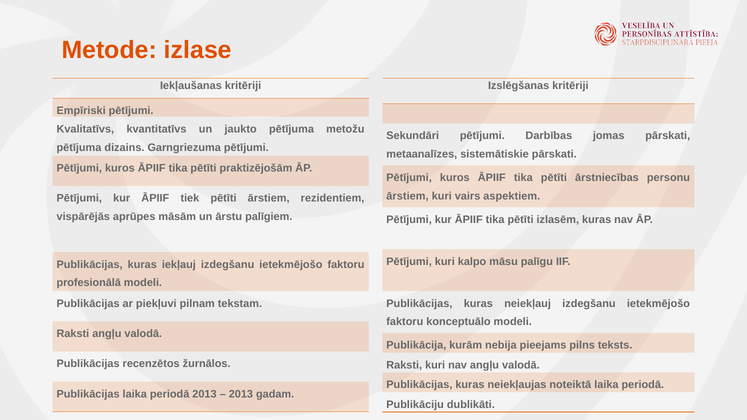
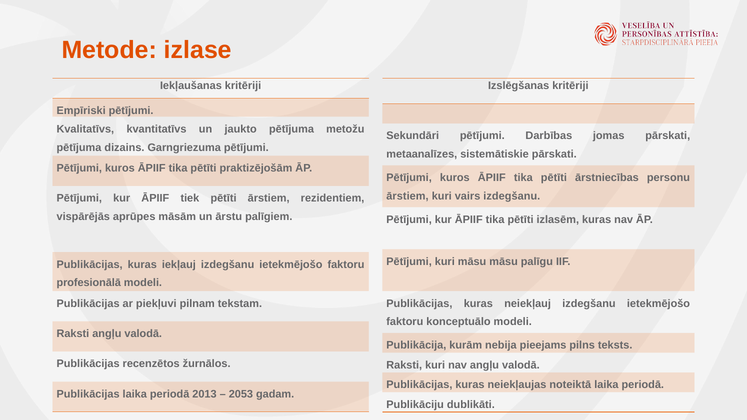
vairs aspektiem: aspektiem -> izdegšanu (512, 196)
kuri kalpo: kalpo -> māsu (472, 262)
2013: 2013 -> 2053 (241, 394)
